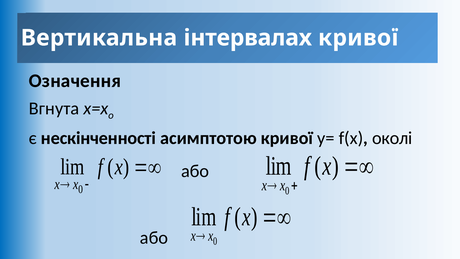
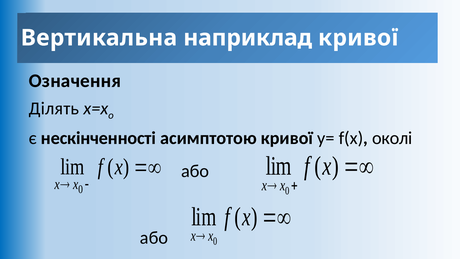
інтервалах: інтервалах -> наприклад (248, 38)
Вгнута: Вгнута -> Ділять (54, 108)
